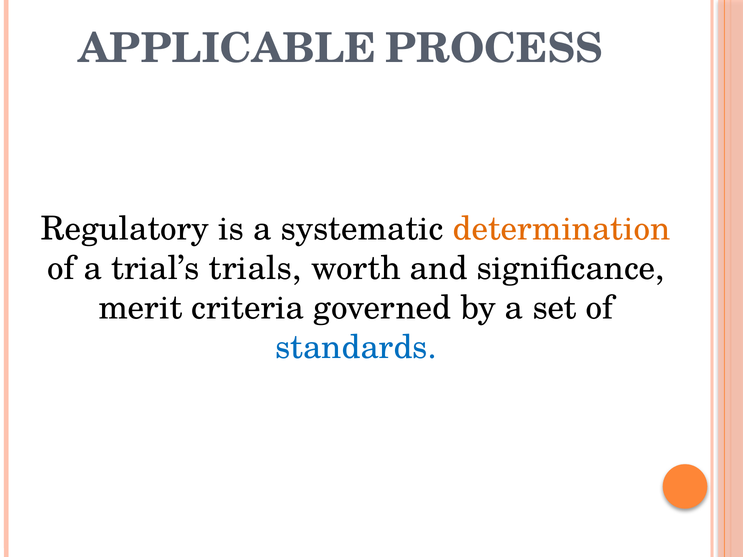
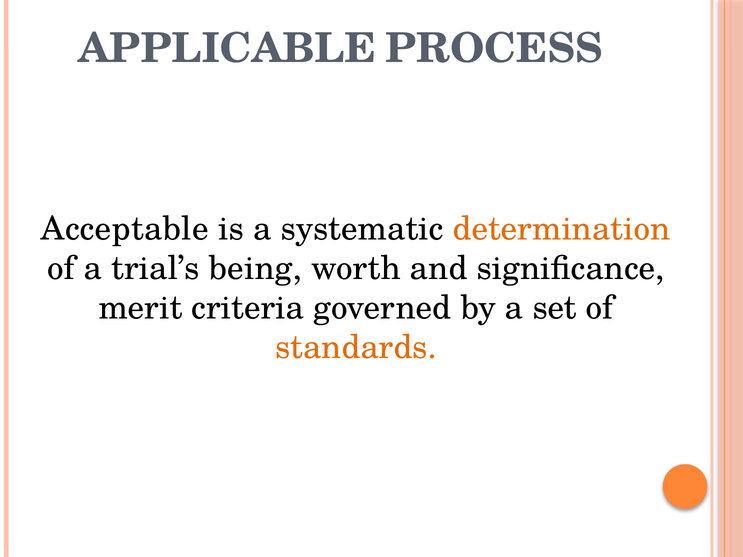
Regulatory: Regulatory -> Acceptable (125, 229)
trials: trials -> being (255, 268)
standards colour: blue -> orange (356, 348)
